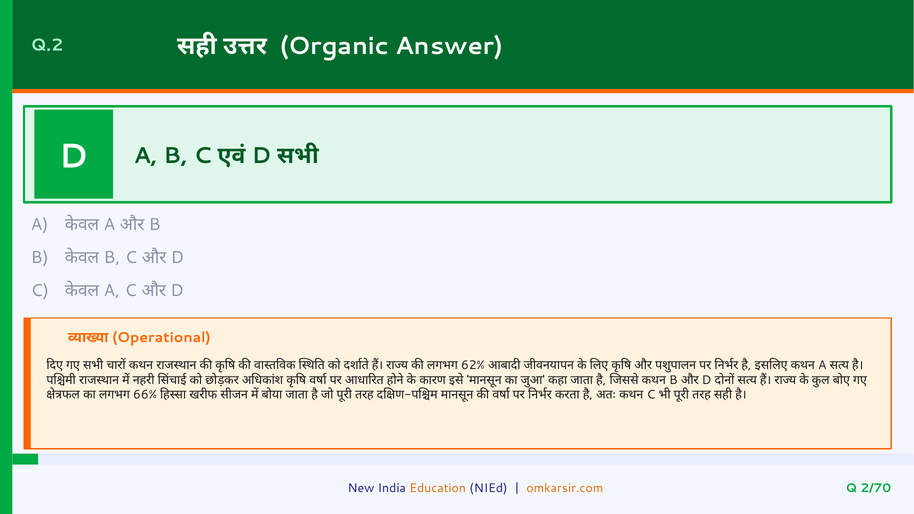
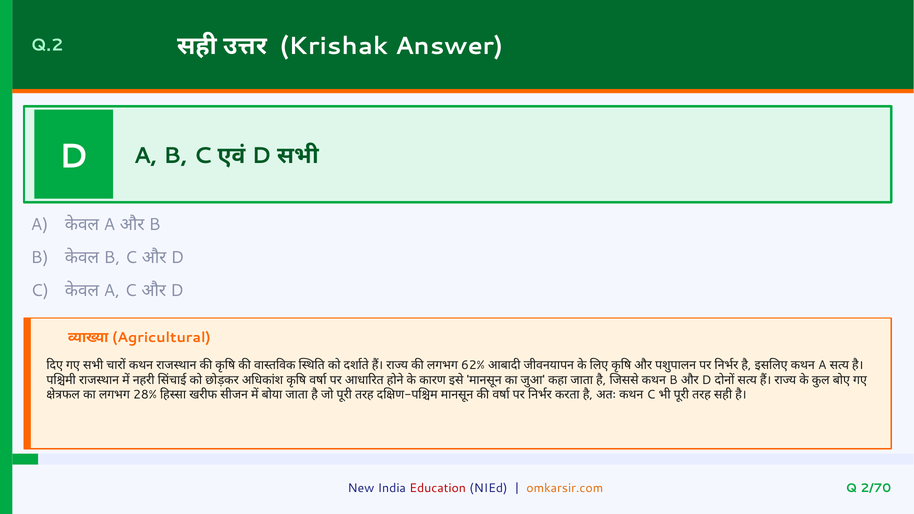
Organic: Organic -> Krishak (334, 46)
Operational: Operational -> Agricultural (161, 338)
66%: 66% -> 28% (145, 395)
Education colour: orange -> red (438, 488)
